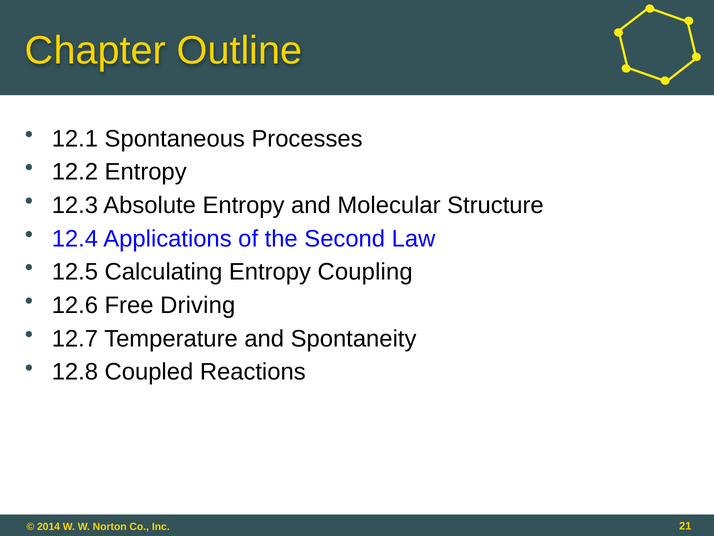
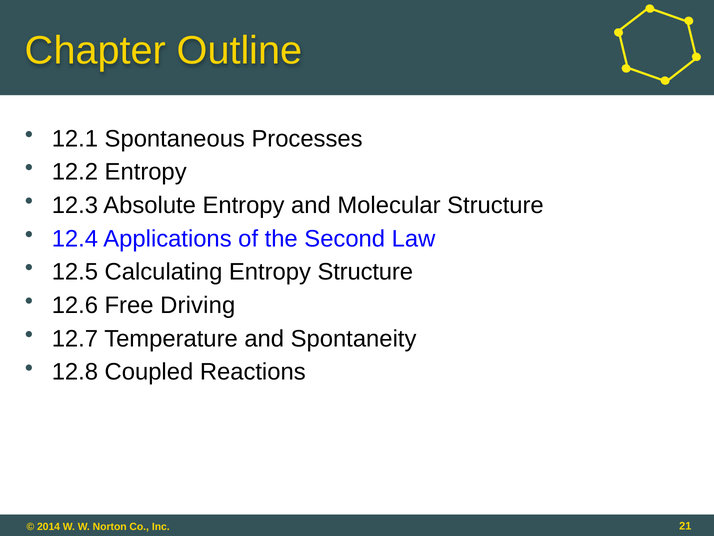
Entropy Coupling: Coupling -> Structure (365, 272)
